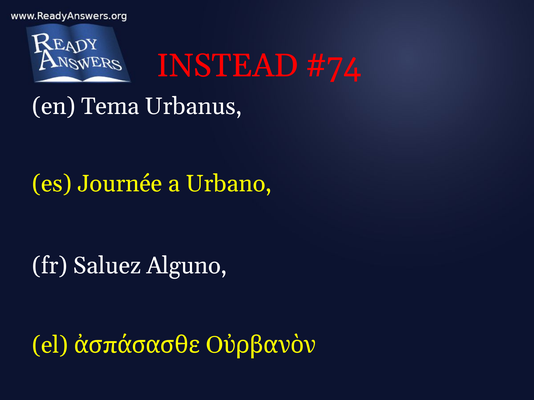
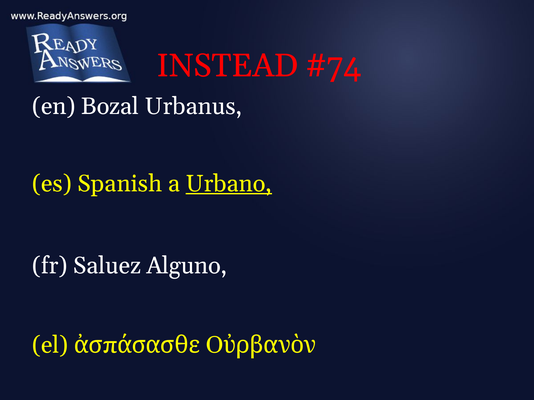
Tema: Tema -> Bozal (110, 106)
Journée: Journée -> Spanish (120, 184)
Urbano underline: none -> present (229, 184)
